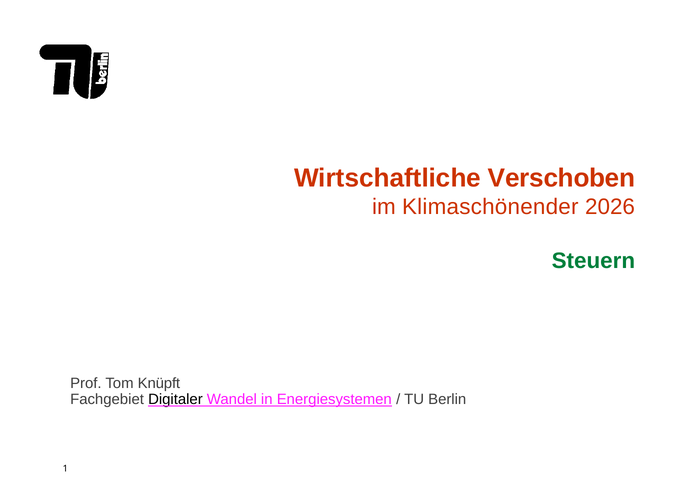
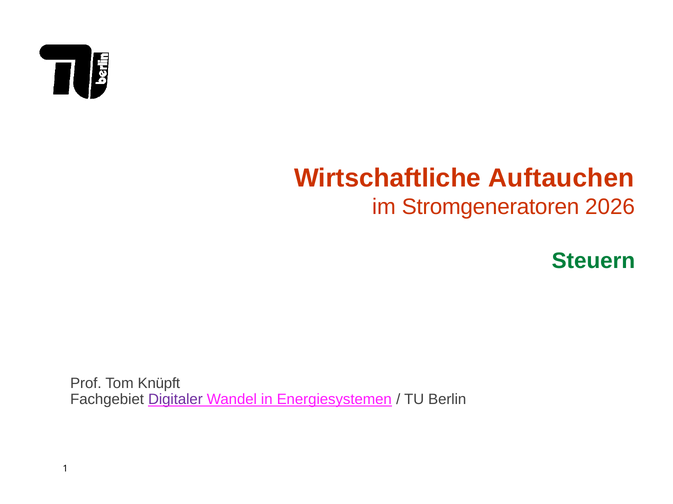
Verschoben: Verschoben -> Auftauchen (561, 178)
Klimaschönender: Klimaschönender -> Stromgeneratoren (491, 207)
Digitaler colour: black -> purple (175, 400)
